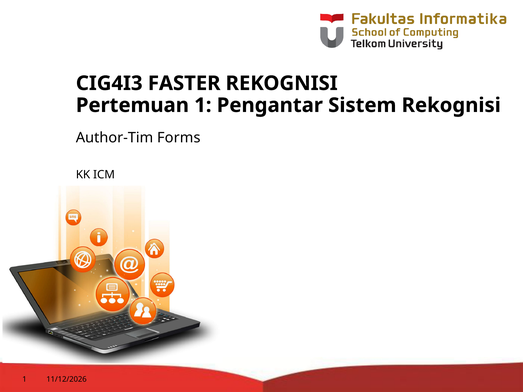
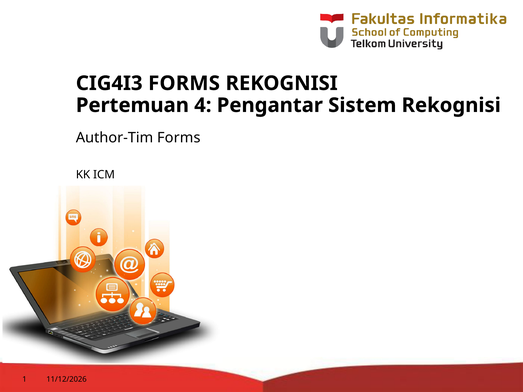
CIG4I3 FASTER: FASTER -> FORMS (184, 83)
Pertemuan 1: 1 -> 4 (203, 105)
